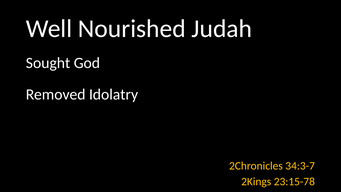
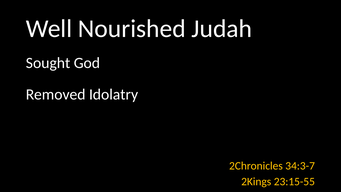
23:15-78: 23:15-78 -> 23:15-55 (294, 181)
